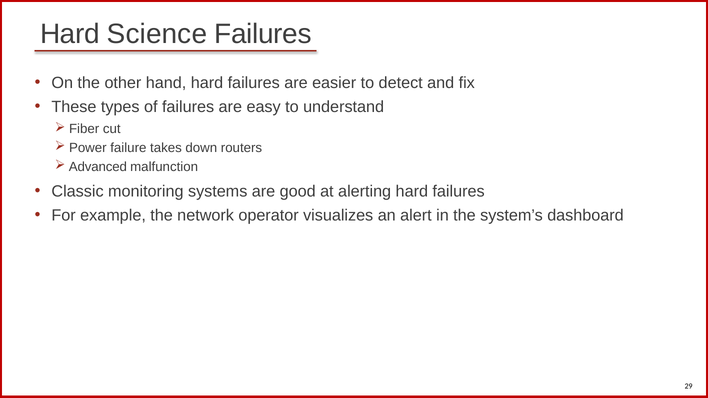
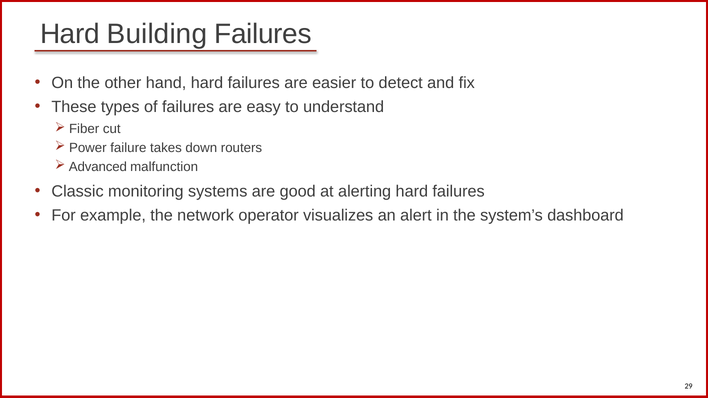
Science: Science -> Building (157, 34)
